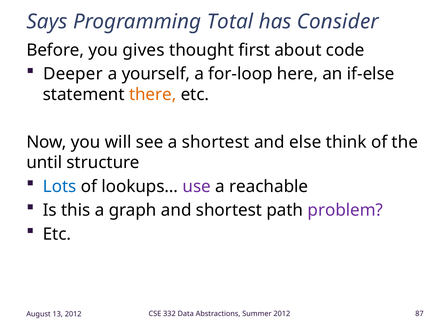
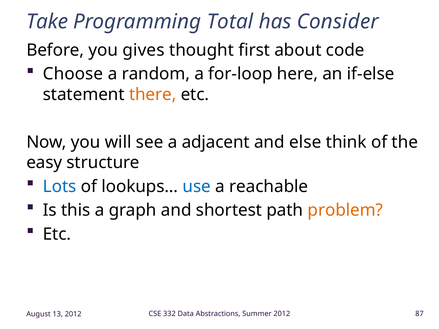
Says: Says -> Take (47, 22)
Deeper: Deeper -> Choose (73, 74)
yourself: yourself -> random (156, 74)
a shortest: shortest -> adjacent (216, 142)
until: until -> easy (44, 163)
use colour: purple -> blue (197, 187)
problem colour: purple -> orange (345, 210)
